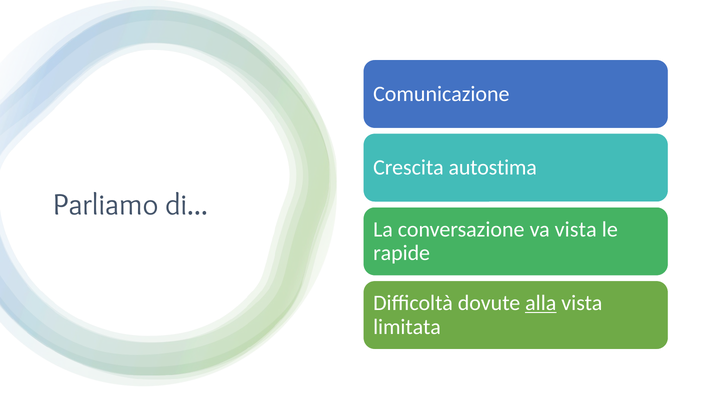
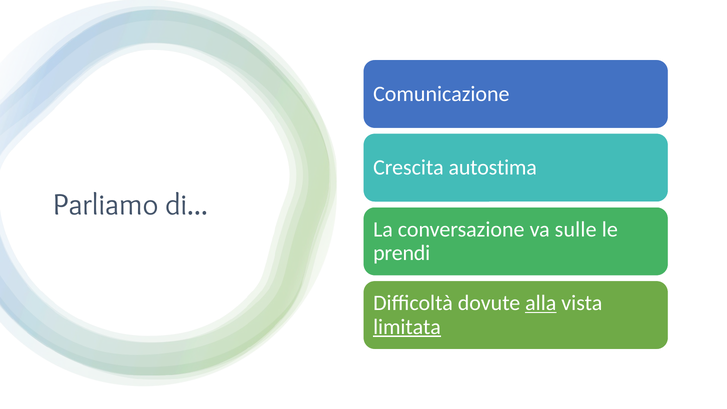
va vista: vista -> sulle (576, 229)
rapide: rapide -> prendi (402, 253)
limitata underline: none -> present (407, 327)
